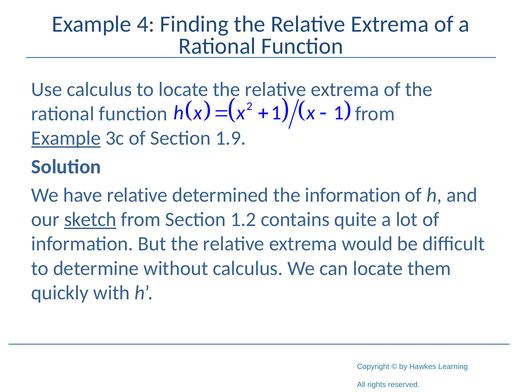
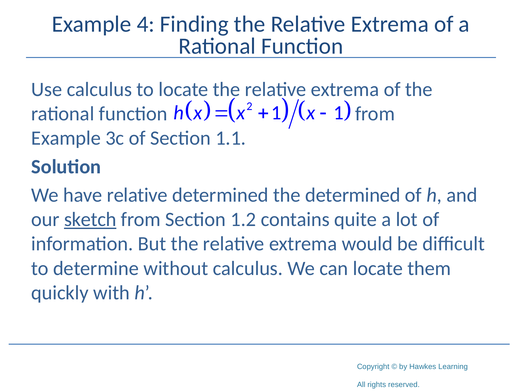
Example underline: present -> none (66, 138)
1.9: 1.9 -> 1.1 (231, 138)
the information: information -> determined (353, 195)
